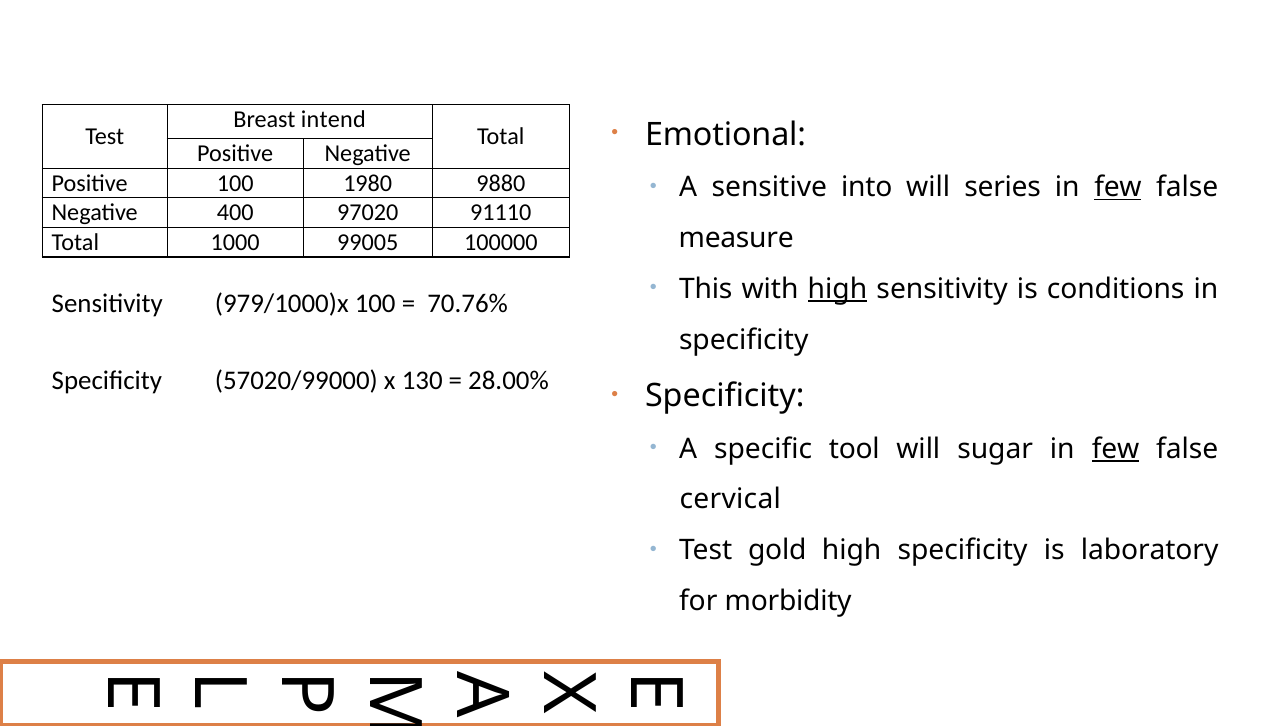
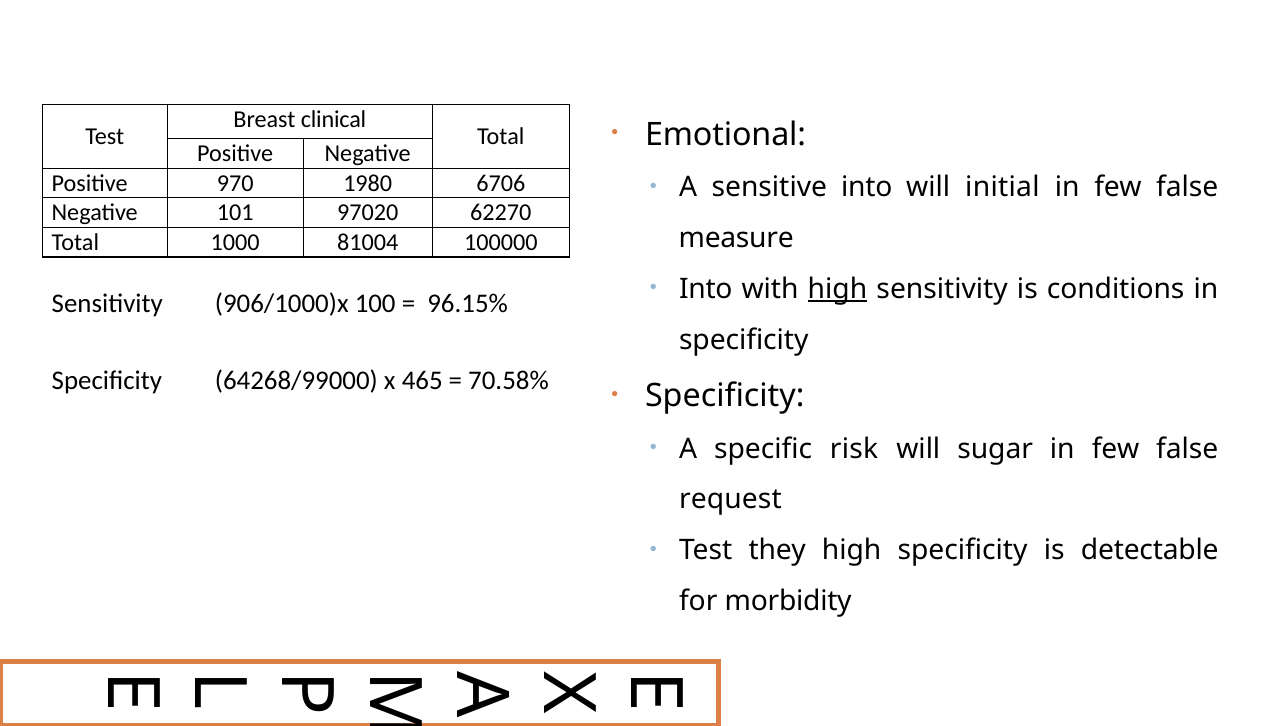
intend: intend -> clinical (334, 120)
Positive 100: 100 -> 970 (235, 183)
9880: 9880 -> 6706 (501, 183)
series: series -> initial (1002, 187)
few underline: present -> none (1118, 187)
400: 400 -> 101 (235, 213)
91110: 91110 -> 62270 (501, 213)
99005: 99005 -> 81004 (368, 243)
This: This -> Into (706, 289)
979/1000)x: 979/1000)x -> 906/1000)x (282, 303)
70.76%: 70.76% -> 96.15% (468, 303)
57020/99000: 57020/99000 -> 64268/99000 (296, 380)
130: 130 -> 465 (422, 380)
28.00%: 28.00% -> 70.58% (508, 380)
tool: tool -> risk (854, 449)
few underline: present -> none (1116, 449)
cervical: cervical -> request (730, 499)
gold: gold -> they (777, 550)
laboratory: laboratory -> detectable (1150, 550)
